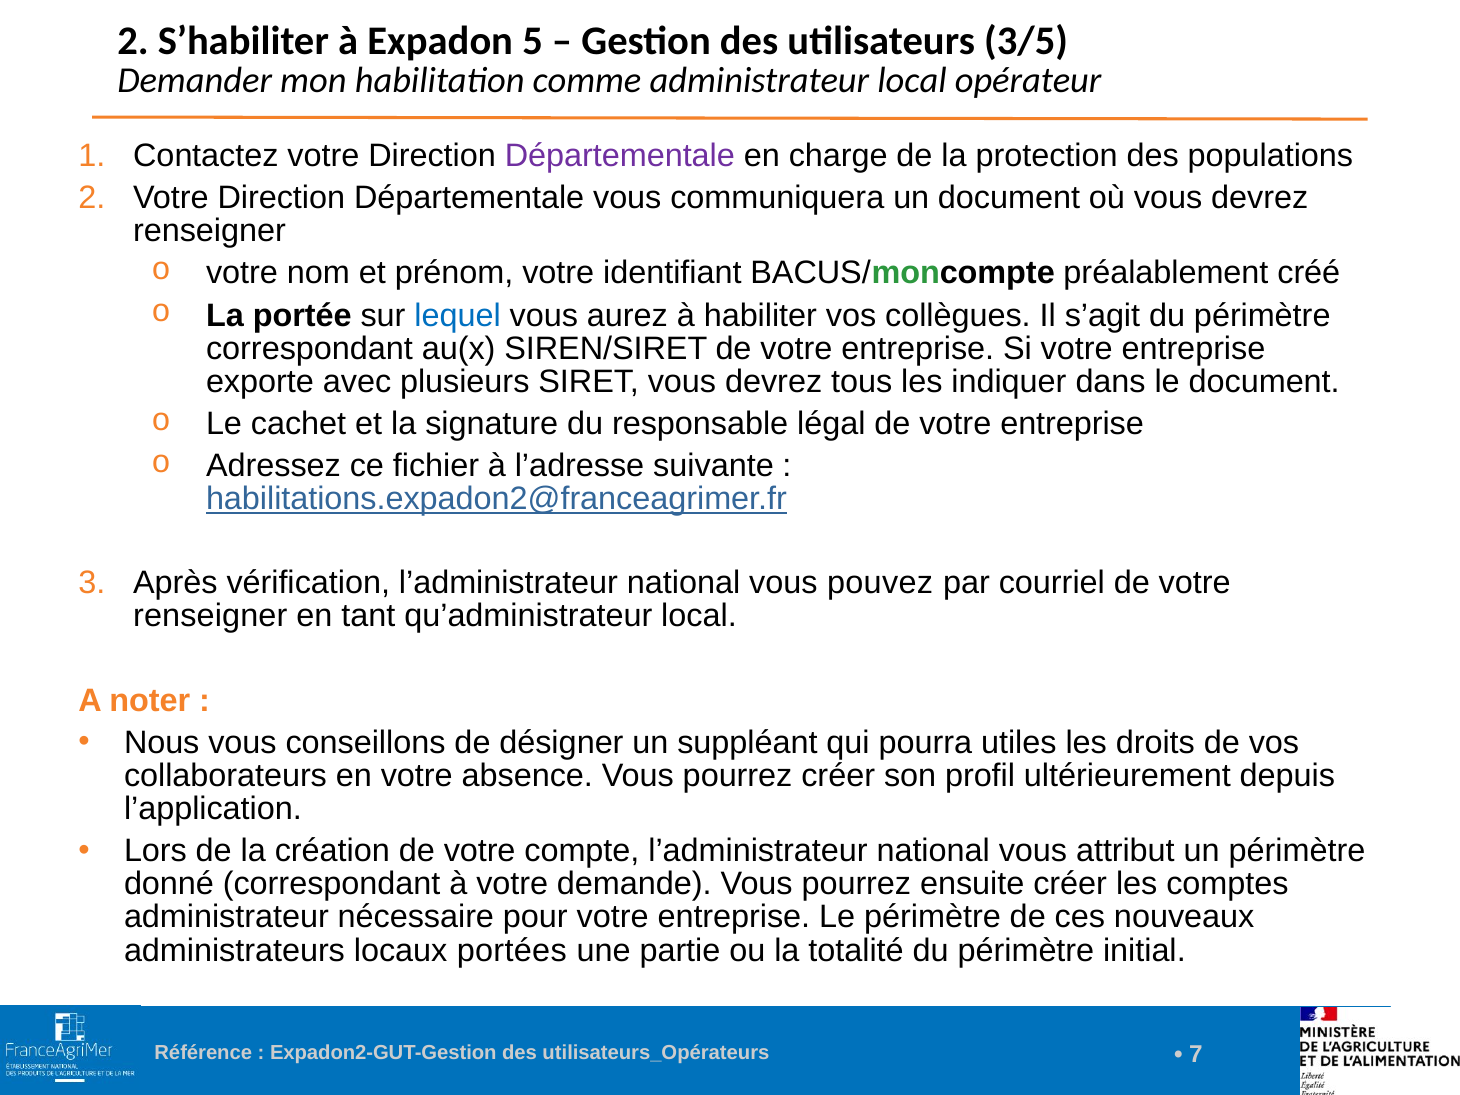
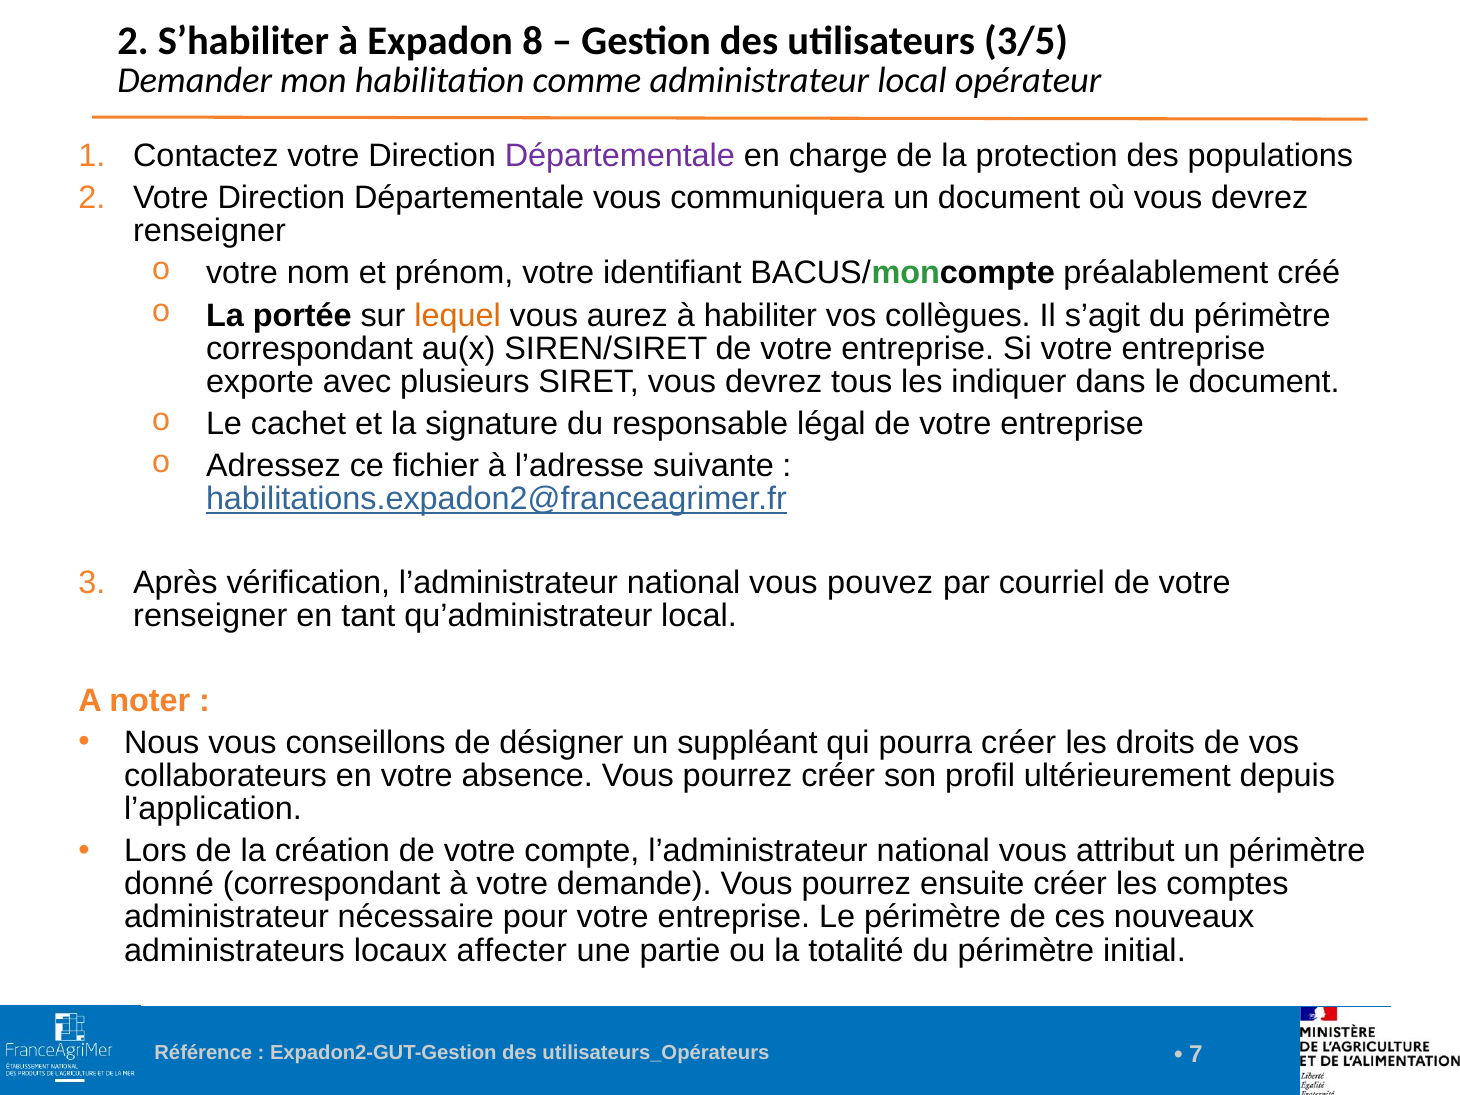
5: 5 -> 8 (533, 41)
lequel colour: blue -> orange (458, 315)
pourra utiles: utiles -> créer (1019, 743)
portées: portées -> affecter (512, 950)
